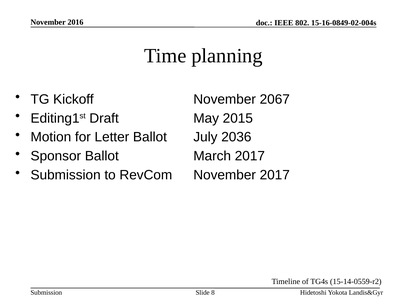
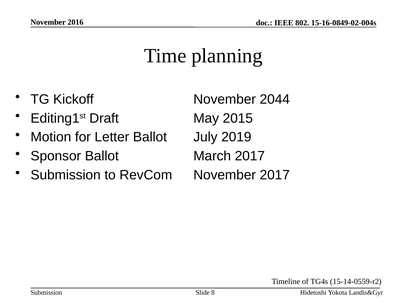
2067: 2067 -> 2044 (275, 99)
2036: 2036 -> 2019 (236, 137)
